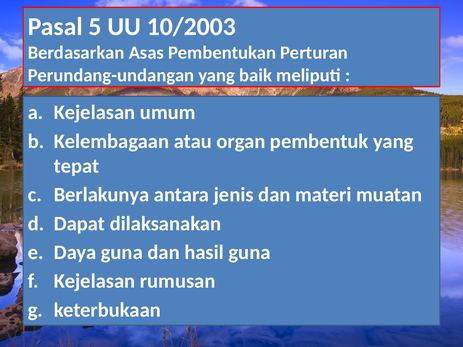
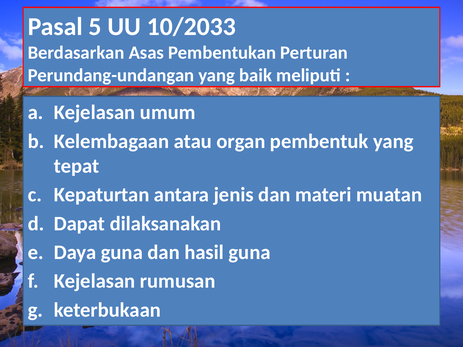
10/2003: 10/2003 -> 10/2033 (191, 27)
Berlakunya: Berlakunya -> Kepaturtan (102, 195)
